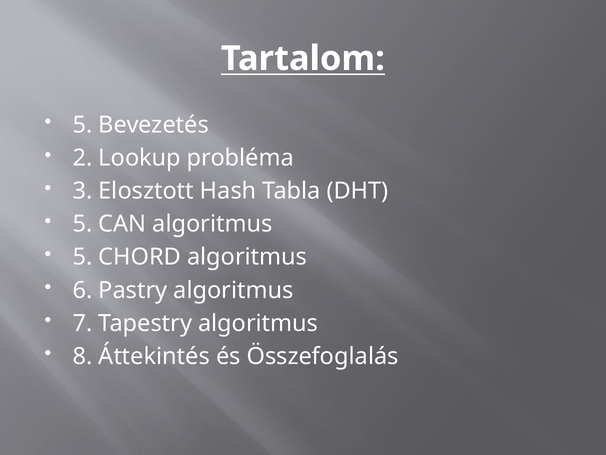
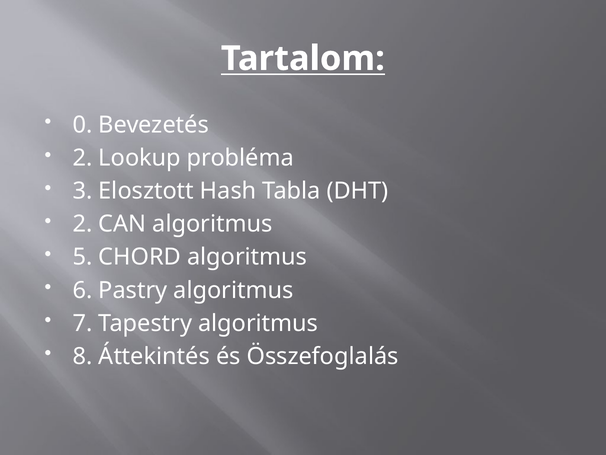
5: 5 -> 0 (83, 125)
5: 5 -> 2 (83, 224)
